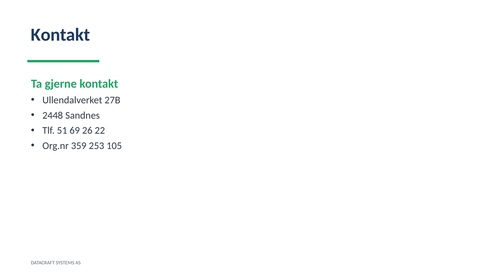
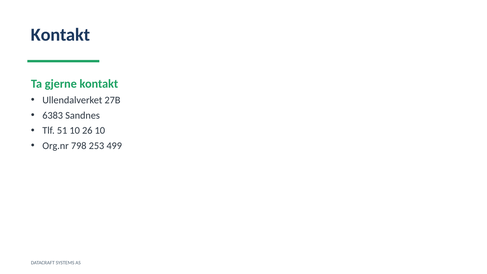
2448: 2448 -> 6383 (53, 115)
51 69: 69 -> 10 (75, 131)
26 22: 22 -> 10 (100, 131)
359: 359 -> 798 (79, 146)
105: 105 -> 499 (114, 146)
